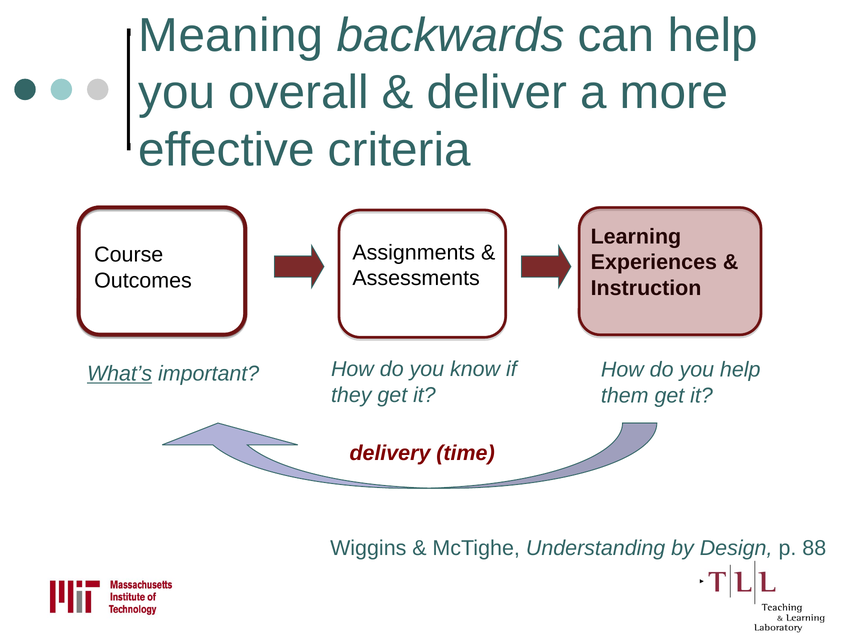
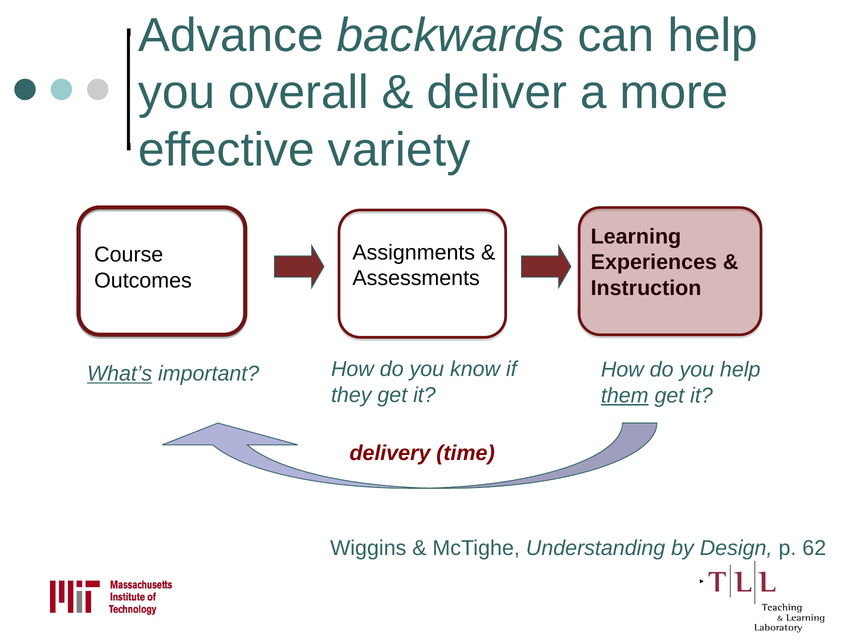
Meaning: Meaning -> Advance (231, 35)
criteria: criteria -> variety (399, 150)
them underline: none -> present (625, 395)
88: 88 -> 62 (814, 548)
